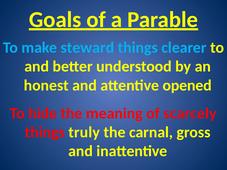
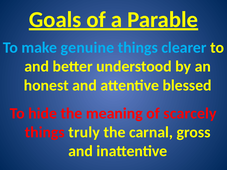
steward: steward -> genuine (87, 48)
opened: opened -> blessed (187, 85)
